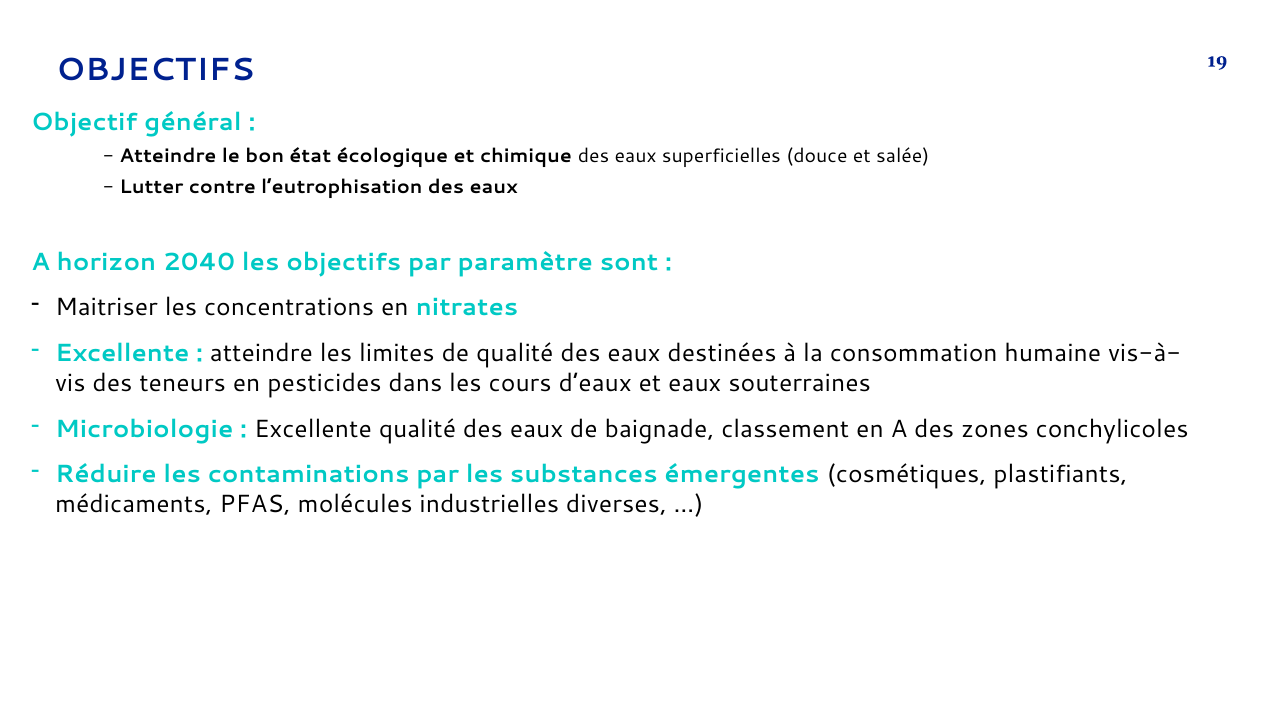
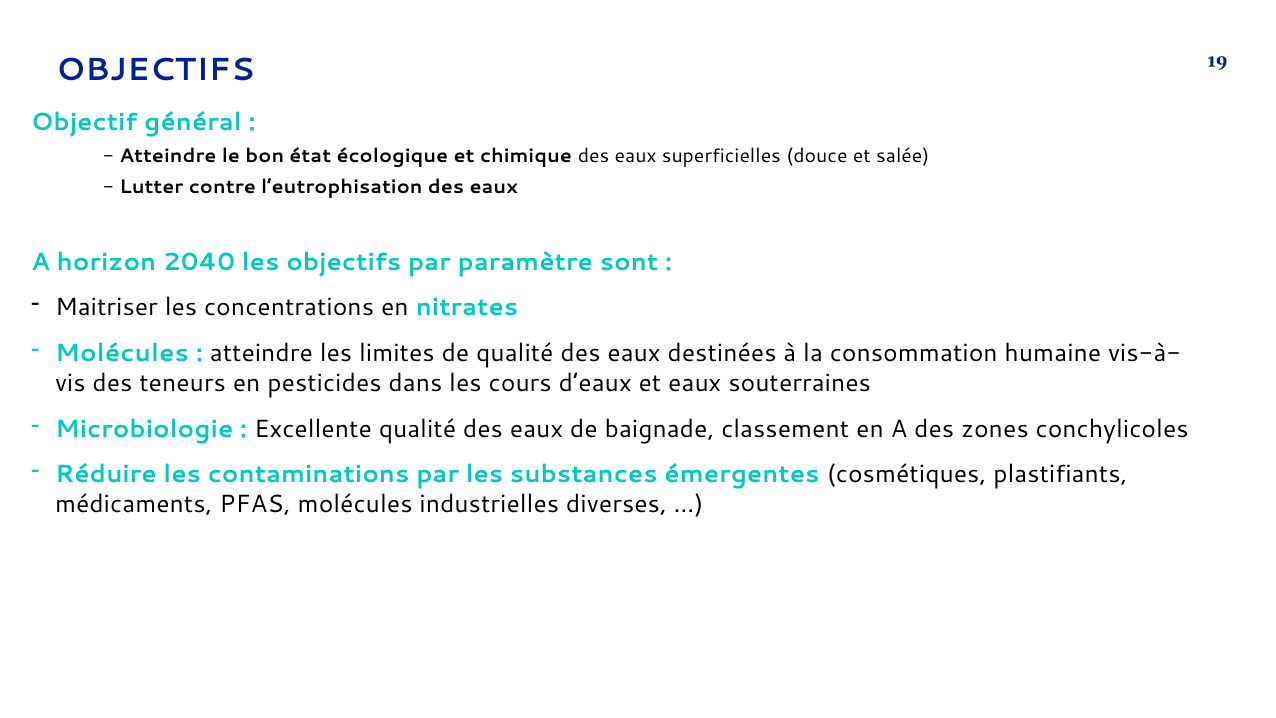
Excellente: Excellente -> Molécules (122, 353)
